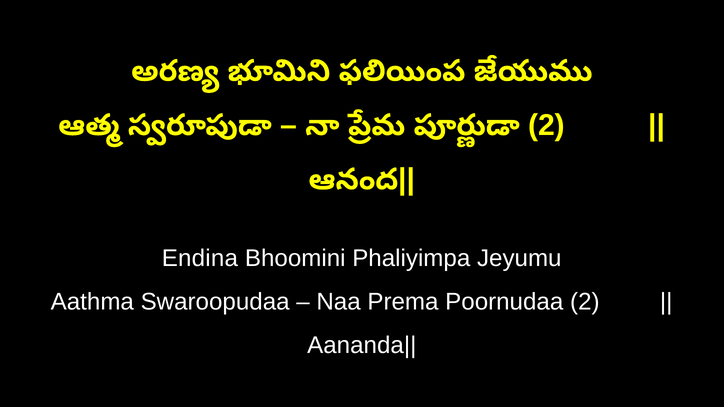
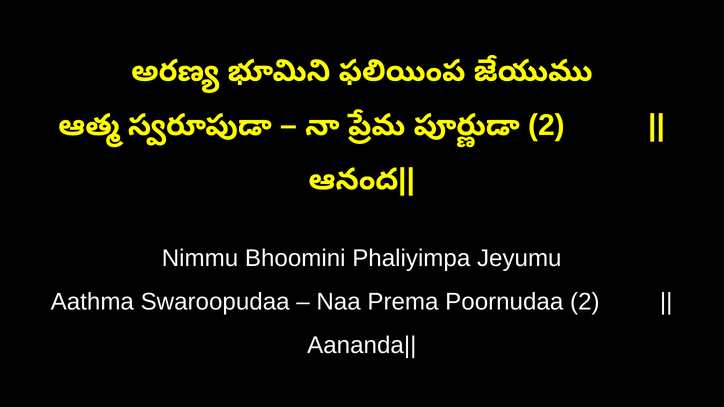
Endina: Endina -> Nimmu (200, 259)
